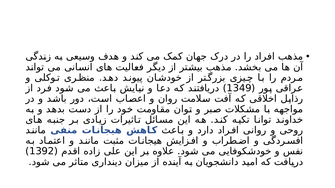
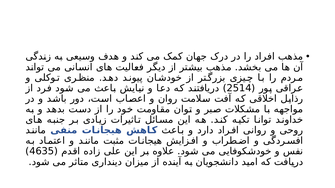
1349: 1349 -> 2514 (239, 88)
1392: 1392 -> 4635 (42, 152)
